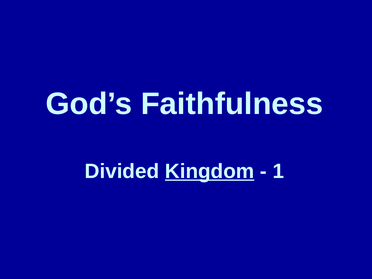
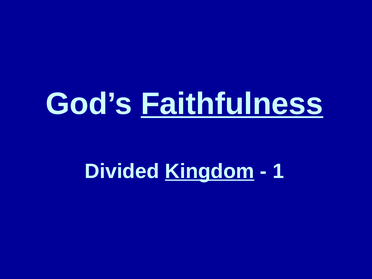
Faithfulness underline: none -> present (232, 104)
